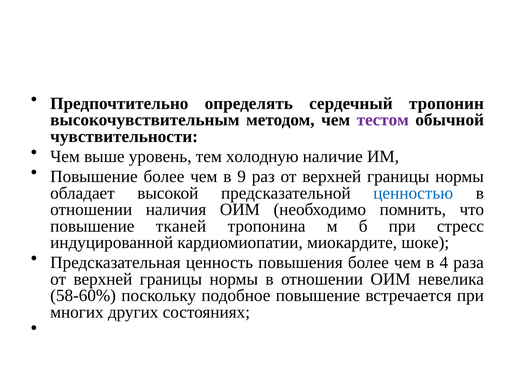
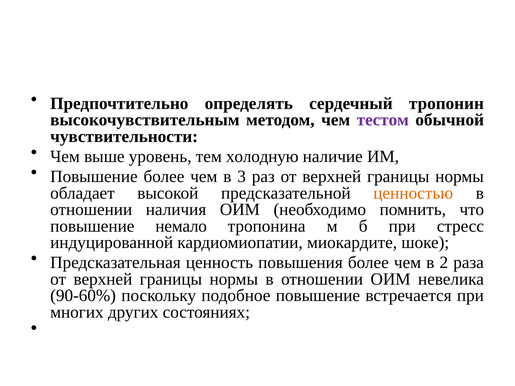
9: 9 -> 3 (242, 177)
ценностью colour: blue -> orange (413, 193)
тканей: тканей -> немало (181, 226)
4: 4 -> 2 (444, 263)
58-60%: 58-60% -> 90-60% (83, 296)
